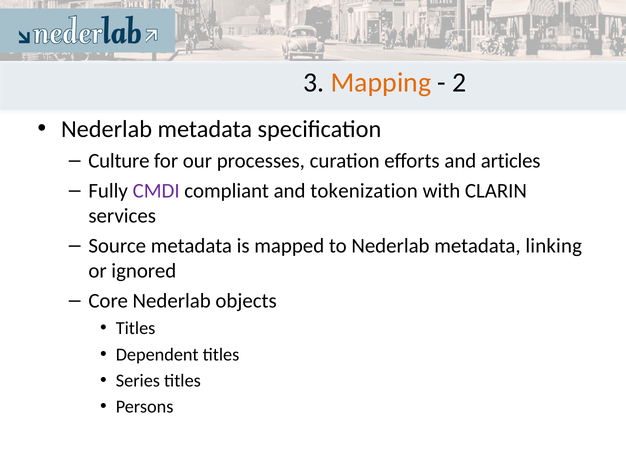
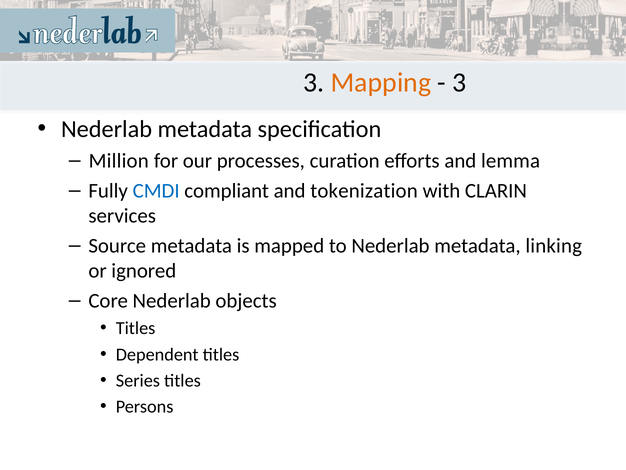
2: 2 -> 3 (459, 83)
Culture: Culture -> Million (119, 161)
articles: articles -> lemma (511, 161)
CMDI colour: purple -> blue (156, 191)
